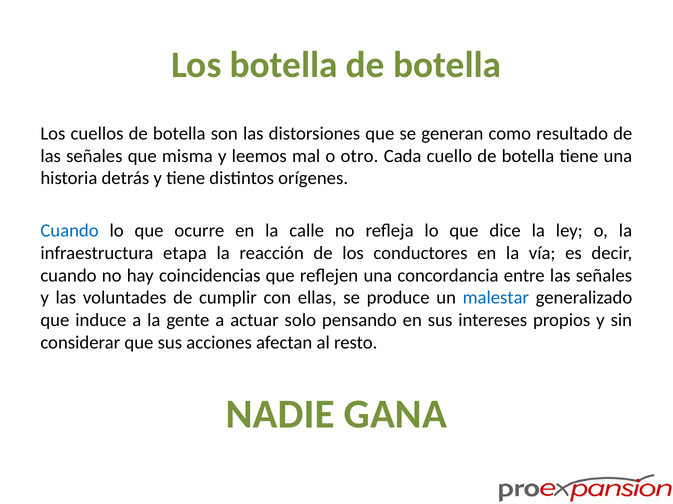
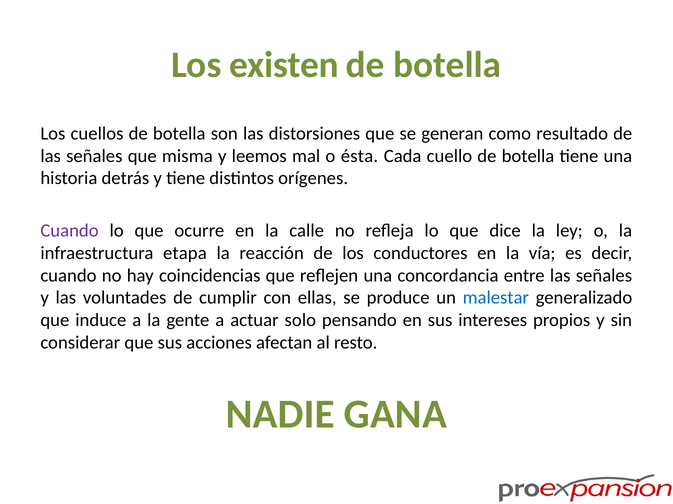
Los botella: botella -> existen (284, 65)
otro: otro -> ésta (360, 156)
Cuando colour: blue -> purple (70, 231)
